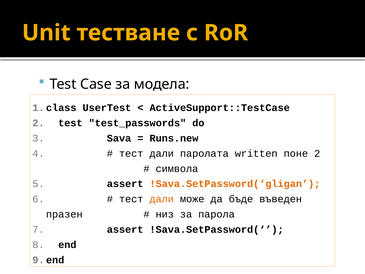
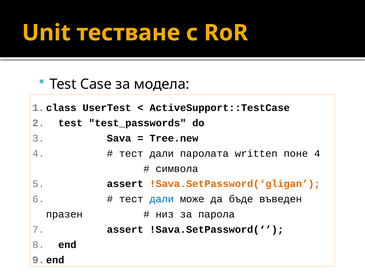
Runs.new: Runs.new -> Tree.new (174, 138)
поне 2: 2 -> 4 (317, 153)
дали colour: orange -> blue (162, 199)
